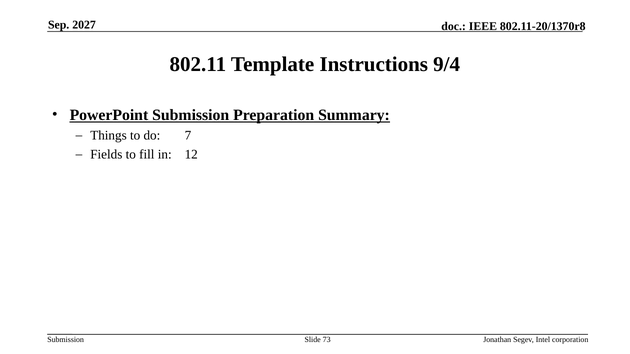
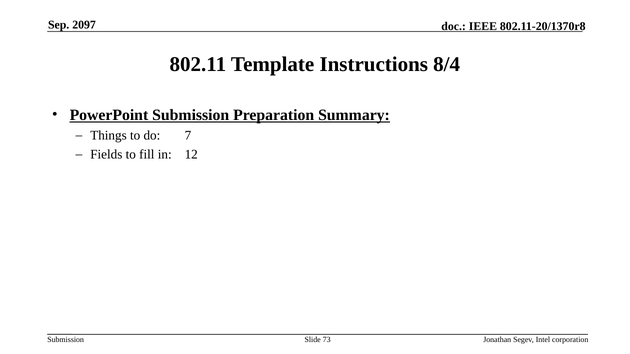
2027: 2027 -> 2097 (84, 25)
9/4: 9/4 -> 8/4 (447, 64)
